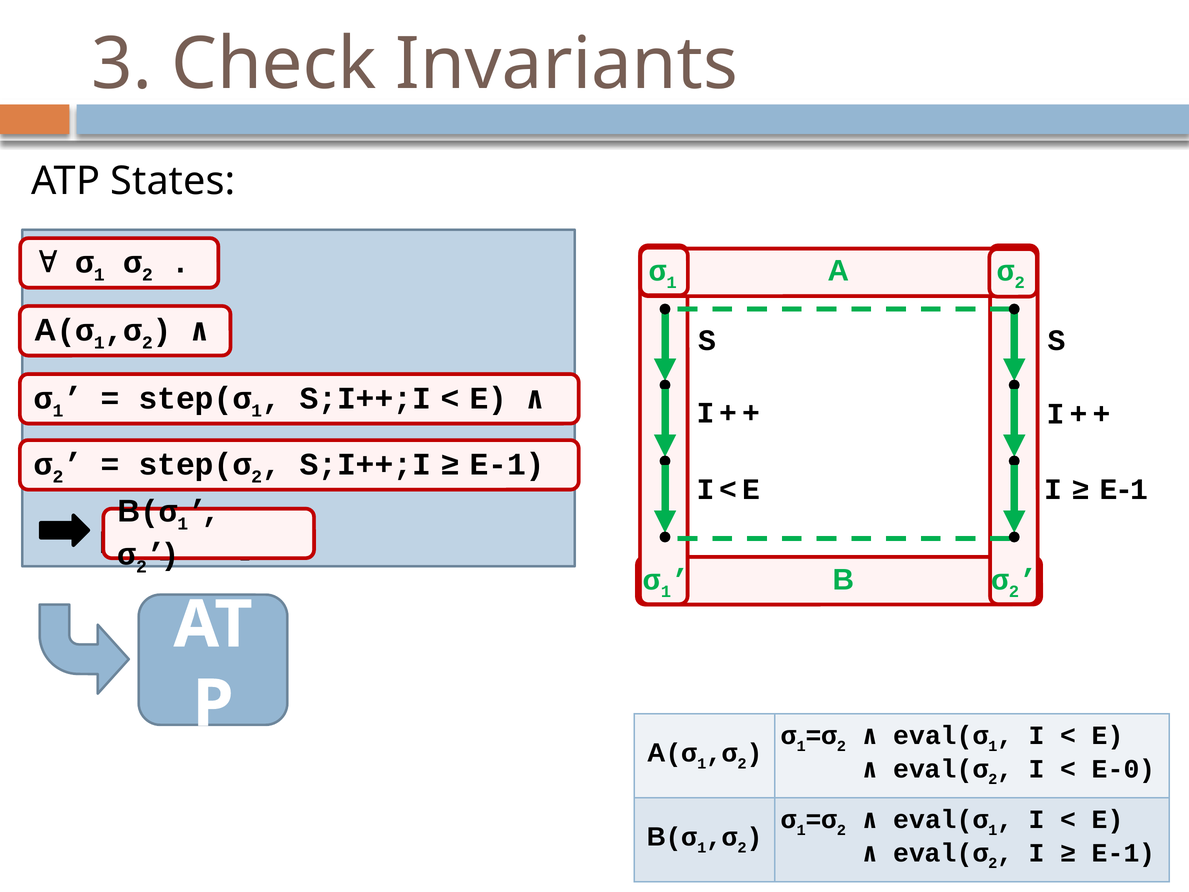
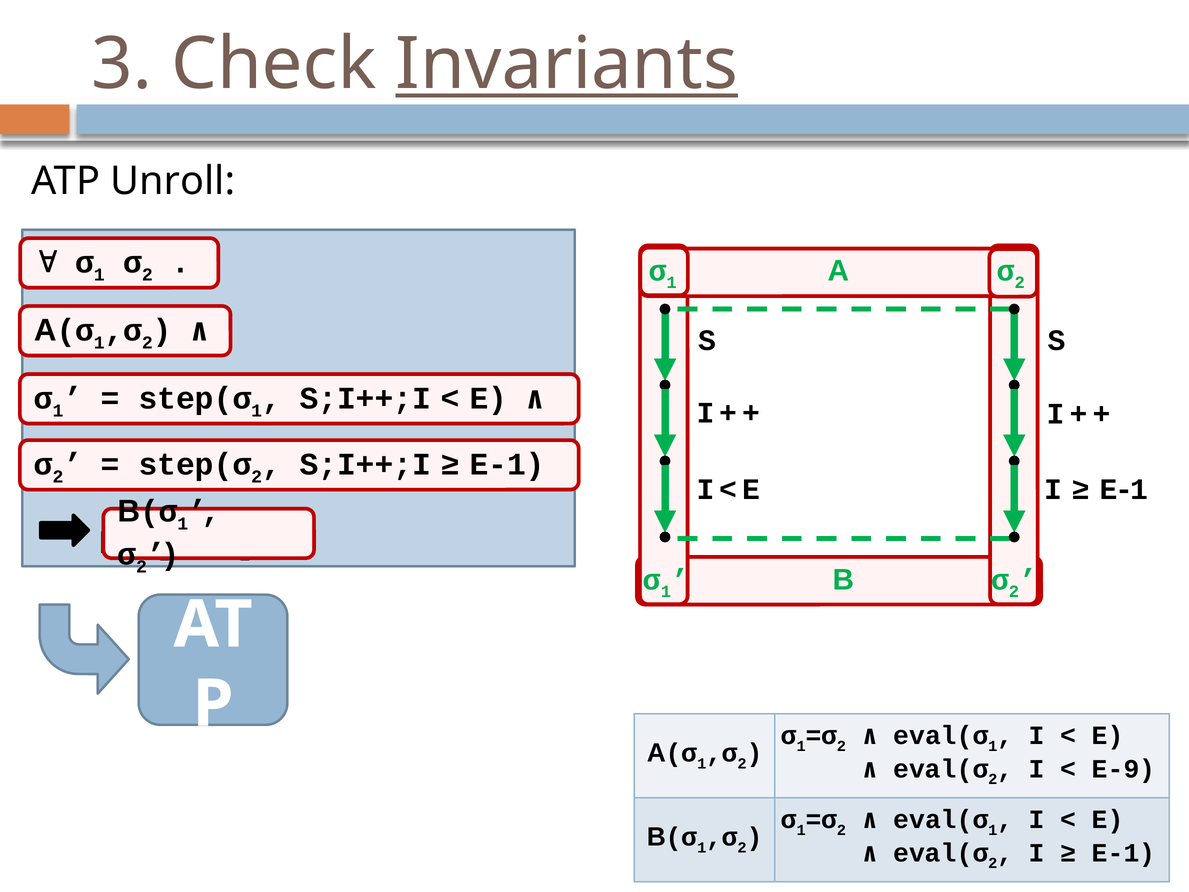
Invariants underline: none -> present (567, 64)
States: States -> Unroll (173, 181)
E-0: E-0 -> E-9 (1124, 769)
